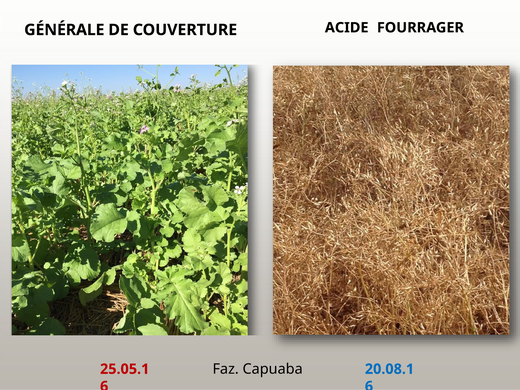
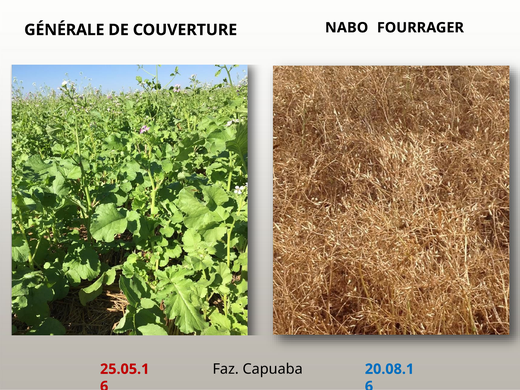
ACIDE: ACIDE -> NABO (347, 28)
